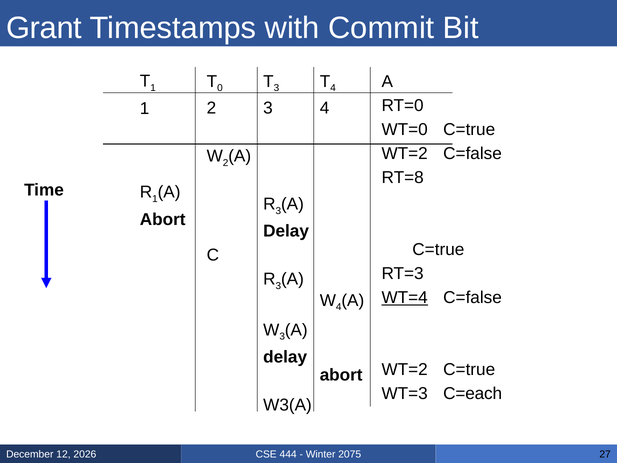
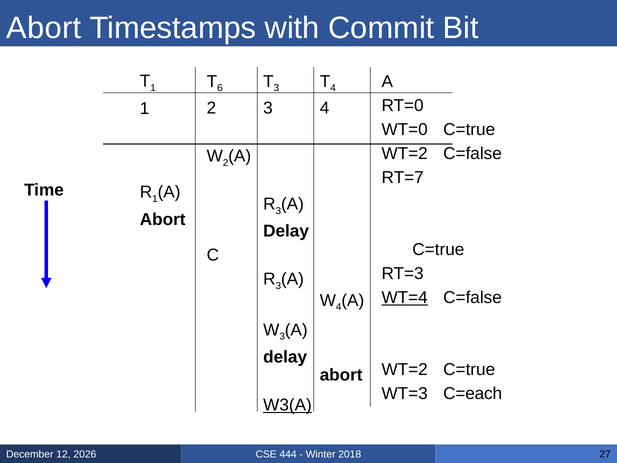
Grant: Grant -> Abort (44, 28)
0: 0 -> 6 (220, 88)
RT=8: RT=8 -> RT=7 (403, 177)
W3(A underline: none -> present (288, 405)
2075: 2075 -> 2018 (350, 454)
